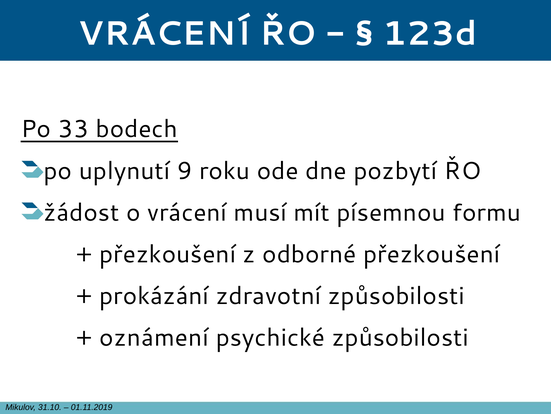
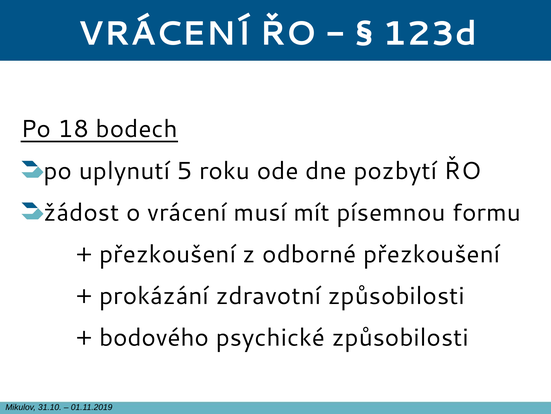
33: 33 -> 18 (73, 129)
9: 9 -> 5 (185, 171)
oznámení: oznámení -> bodového (154, 337)
